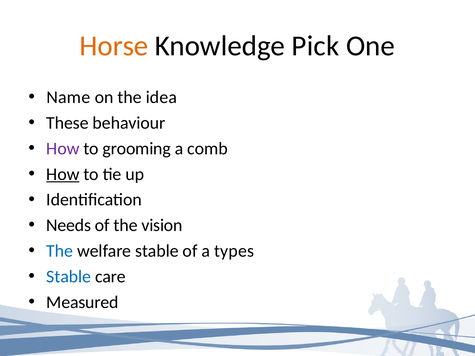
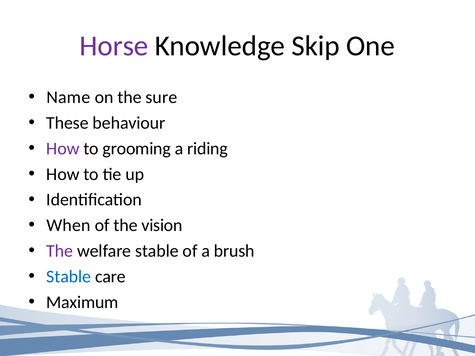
Horse colour: orange -> purple (114, 46)
Pick: Pick -> Skip (316, 46)
idea: idea -> sure (161, 97)
comb: comb -> riding (208, 149)
How underline: present -> none (63, 174)
Needs: Needs -> When (68, 226)
The colour: blue -> purple (60, 251)
types: types -> brush (234, 251)
Measured: Measured -> Maximum (82, 302)
